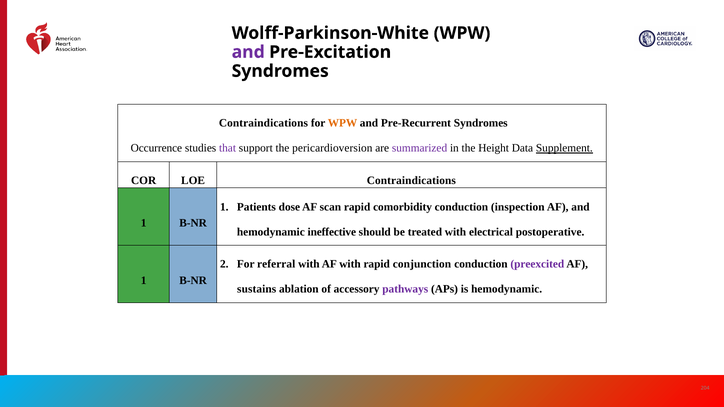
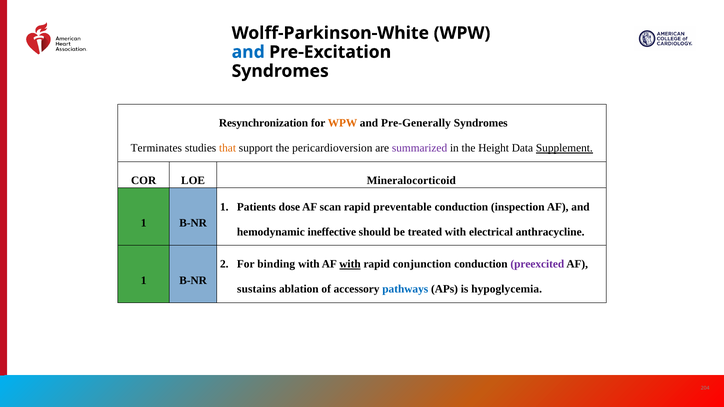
and colour: purple -> blue (248, 52)
Contraindications: Contraindications -> Resynchronization (264, 123)
Pre-Recurrent: Pre-Recurrent -> Pre-Generally (416, 123)
Occurrence: Occurrence -> Terminates (156, 148)
that colour: purple -> orange (228, 148)
LOE Contraindications: Contraindications -> Mineralocorticoid (411, 181)
comorbidity: comorbidity -> preventable (402, 207)
postoperative: postoperative -> anthracycline (550, 232)
referral: referral -> binding (276, 264)
with underline: none -> present (350, 264)
pathways colour: purple -> blue (405, 289)
is hemodynamic: hemodynamic -> hypoglycemia (507, 289)
